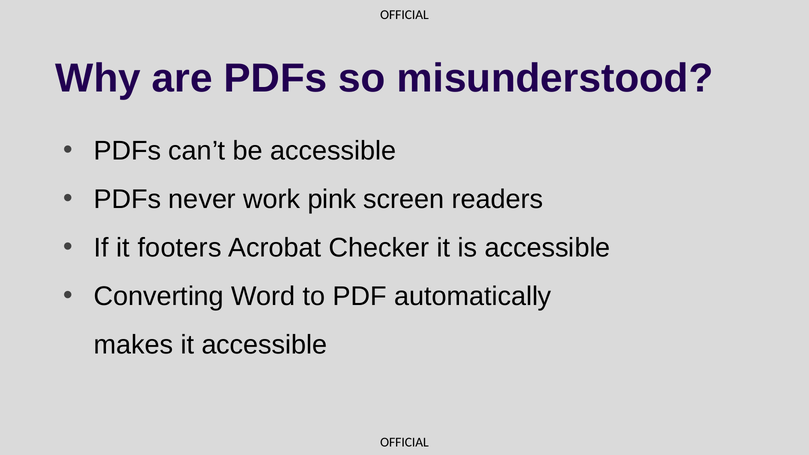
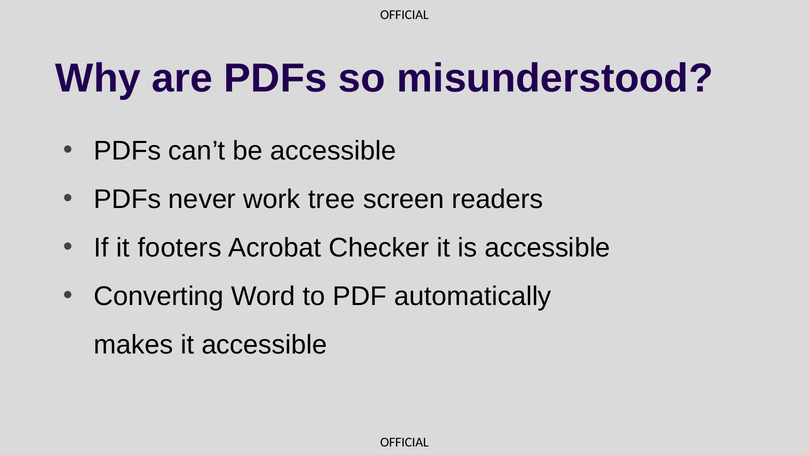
pink: pink -> tree (332, 199)
